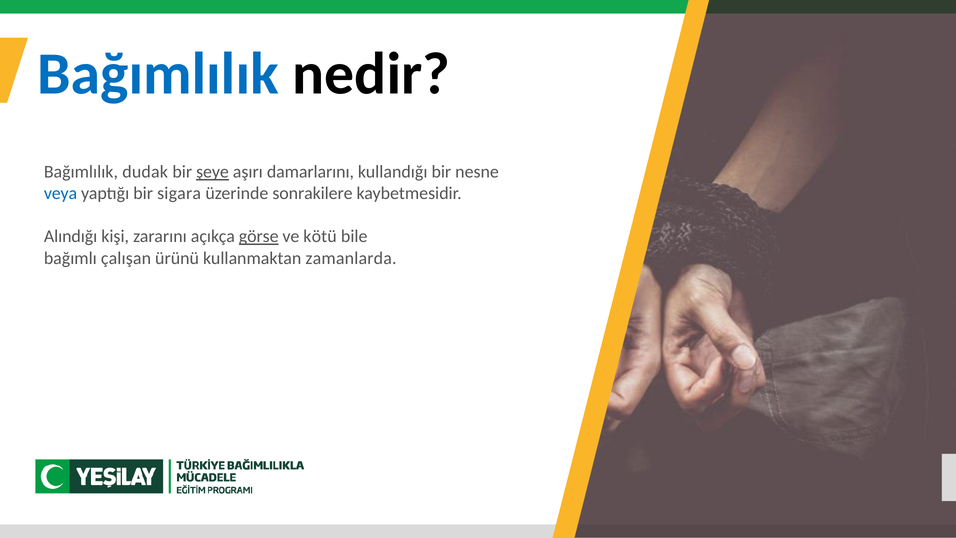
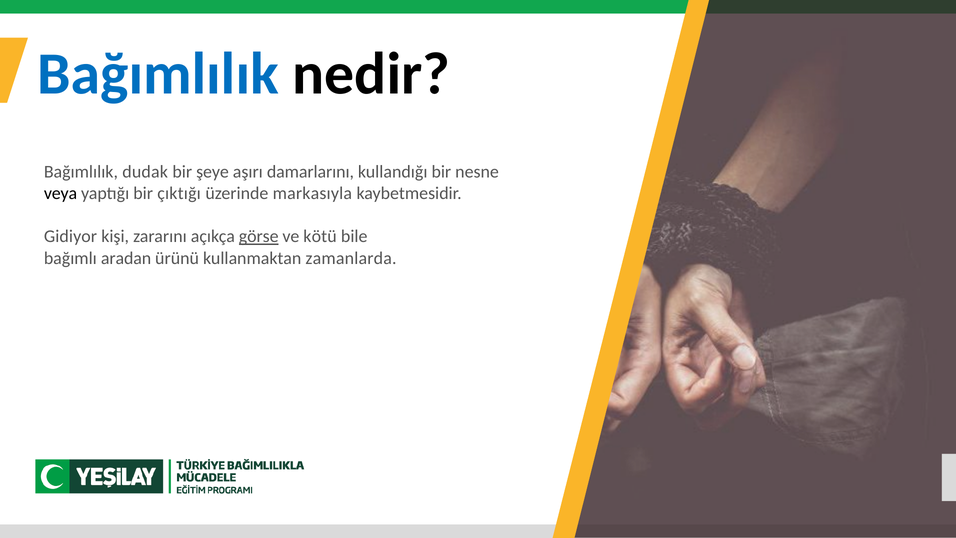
şeye underline: present -> none (213, 172)
veya colour: blue -> black (61, 193)
sigara: sigara -> çıktığı (179, 193)
sonrakilere: sonrakilere -> markasıyla (312, 193)
Alındığı: Alındığı -> Gidiyor (70, 236)
çalışan: çalışan -> aradan (126, 258)
